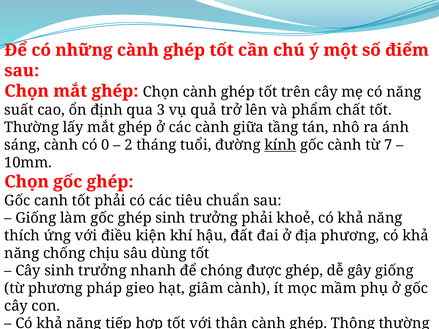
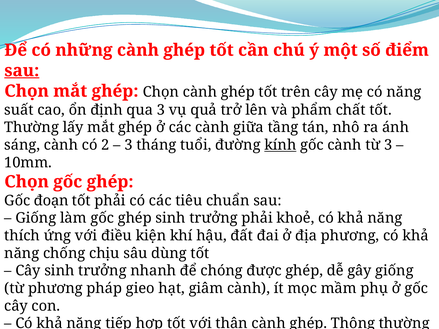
sau underline: none -> present (22, 71)
0: 0 -> 2 (105, 145)
2: 2 -> 3 (129, 145)
từ 7: 7 -> 3 (388, 145)
canh: canh -> đoạn (51, 201)
